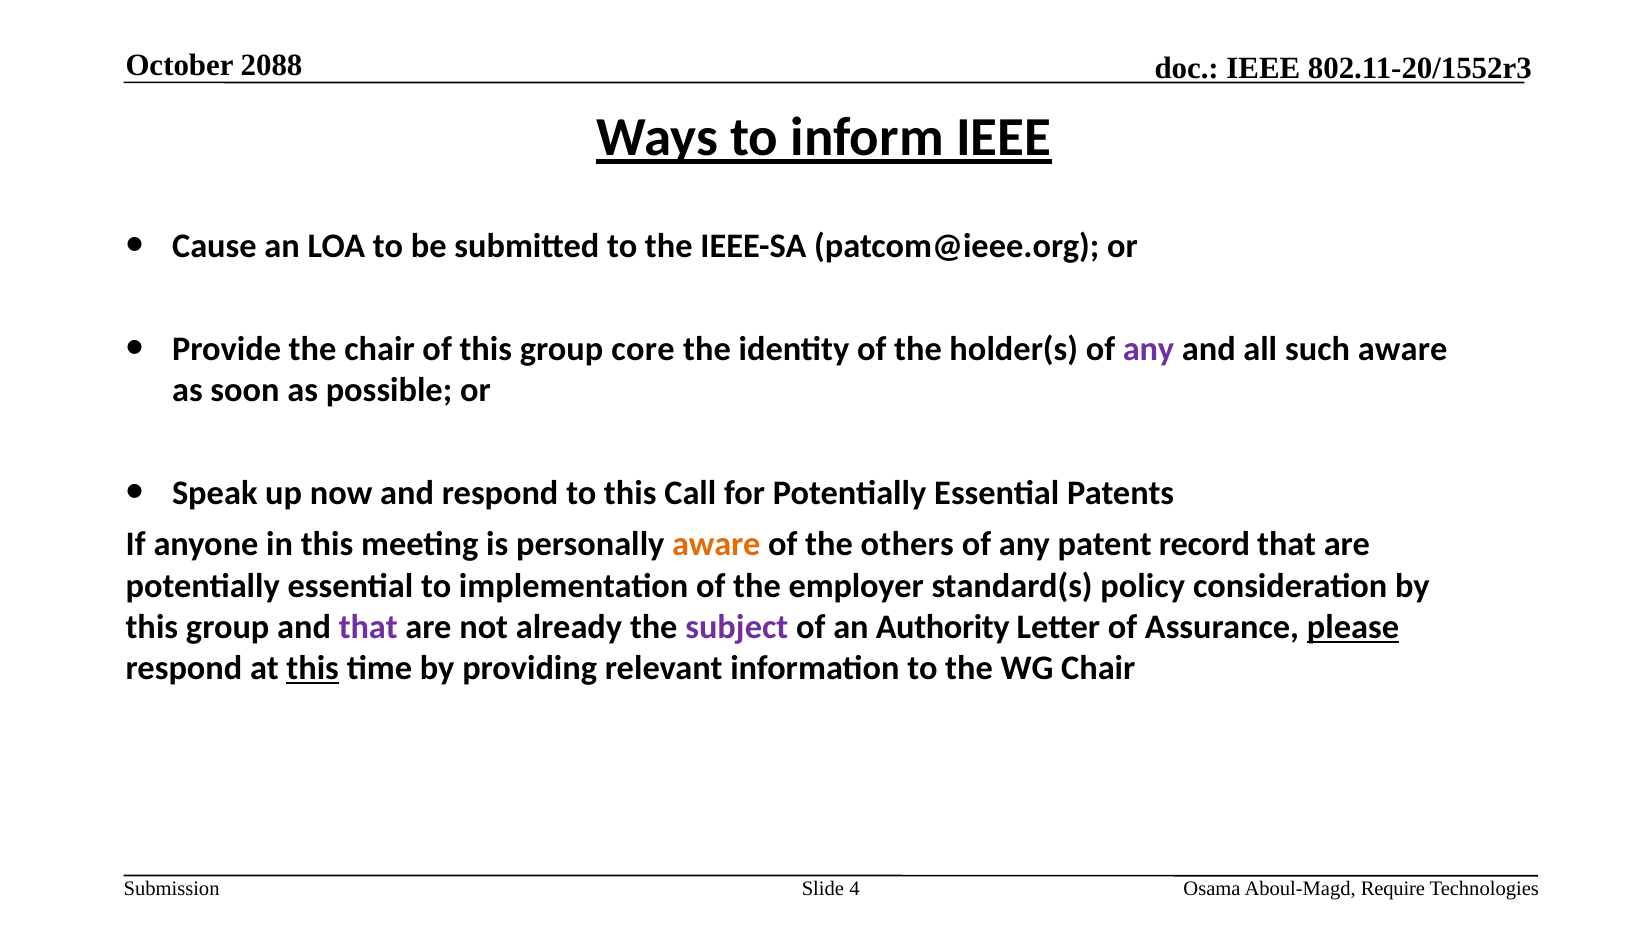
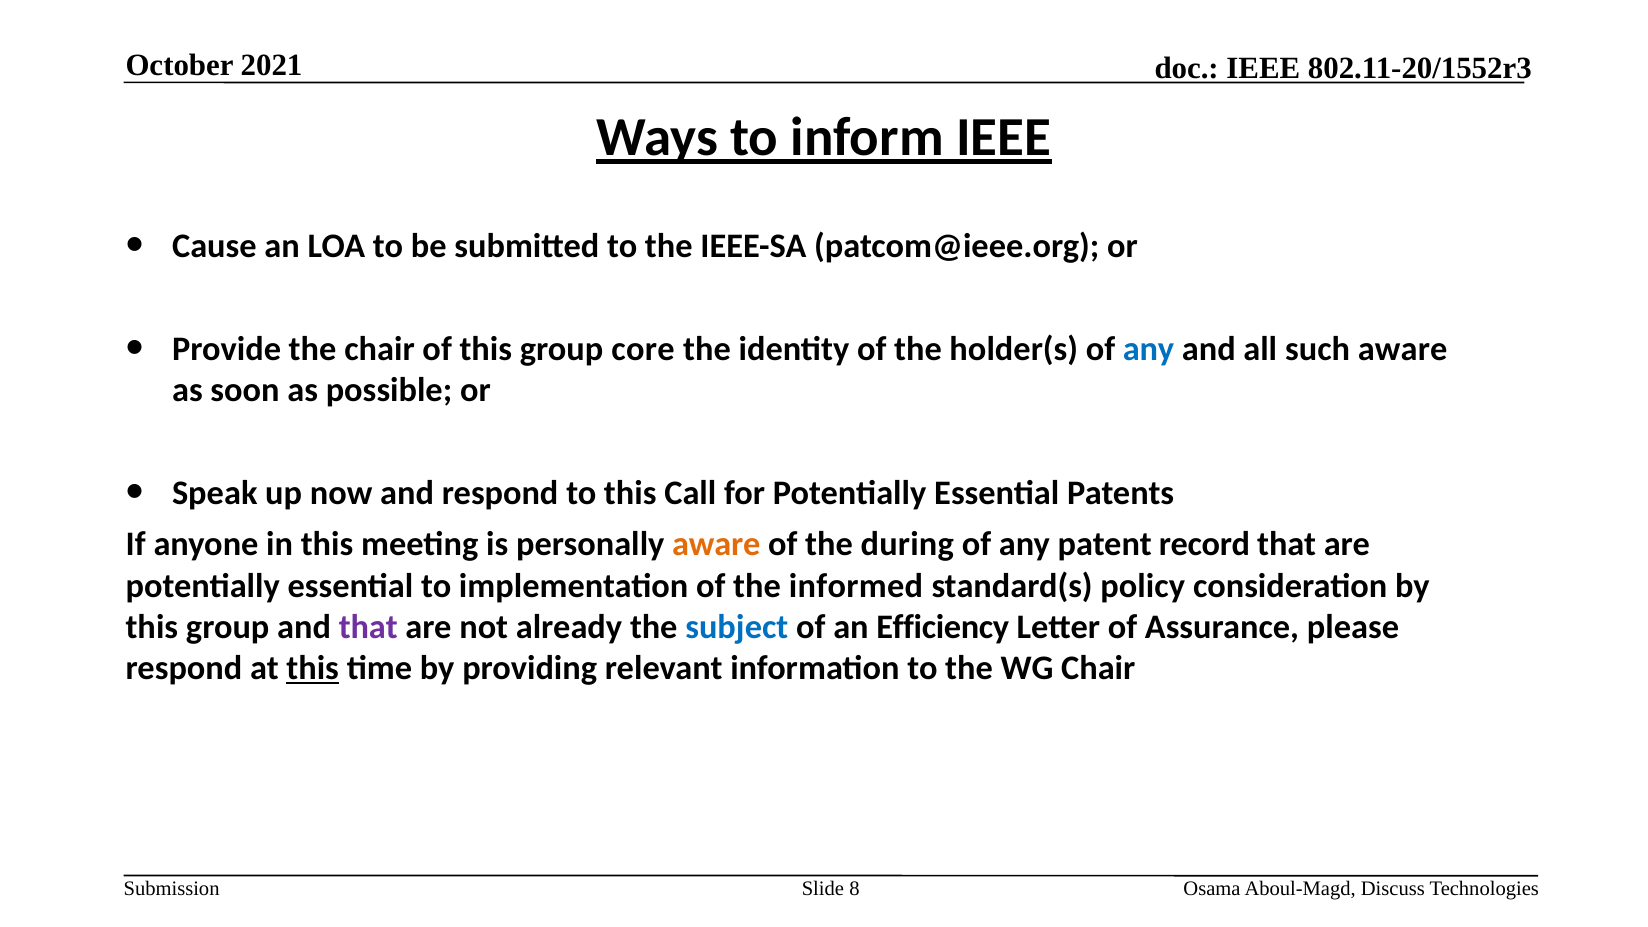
2088: 2088 -> 2021 (272, 66)
any colour: purple -> blue (1149, 349)
others: others -> during (907, 545)
employer: employer -> informed (856, 586)
subject colour: purple -> blue (737, 627)
Authority: Authority -> Efficiency (943, 627)
please underline: present -> none (1353, 627)
4: 4 -> 8 (854, 889)
Require: Require -> Discuss (1393, 889)
